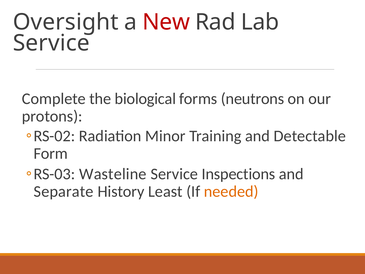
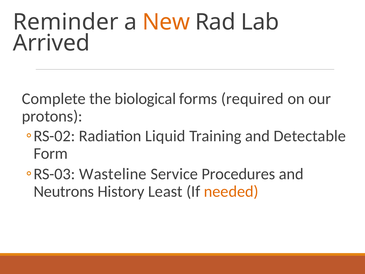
Oversight: Oversight -> Reminder (66, 22)
New colour: red -> orange (166, 22)
Service: Service -> Arrived (51, 43)
neutrons: neutrons -> required (252, 99)
Minor: Minor -> Liquid (165, 136)
Inspections: Inspections -> Procedures (238, 174)
Separate: Separate -> Neutrons (64, 191)
